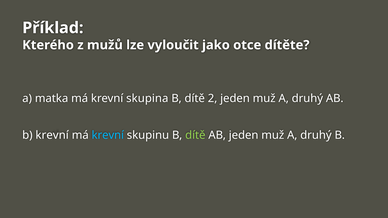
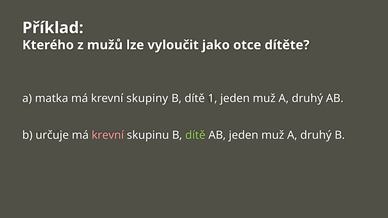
skupina: skupina -> skupiny (147, 99)
2: 2 -> 1 (213, 99)
b krevní: krevní -> určuje (52, 135)
krevní colour: light blue -> pink (108, 135)
